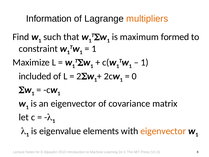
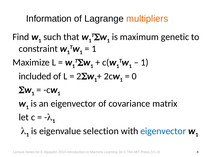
formed: formed -> genetic (175, 37)
elements: elements -> selection (101, 131)
eigenvector colour: orange -> blue (163, 131)
